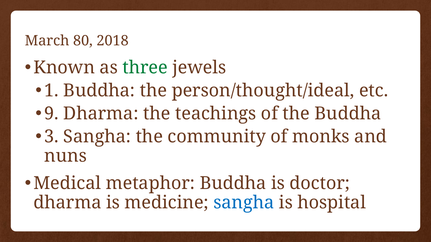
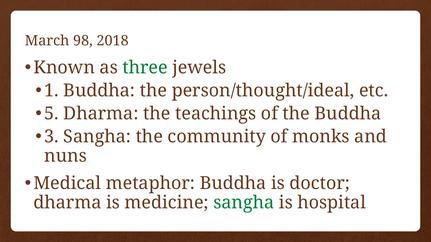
80: 80 -> 98 (83, 41)
9: 9 -> 5 (51, 114)
sangha colour: blue -> green (244, 203)
